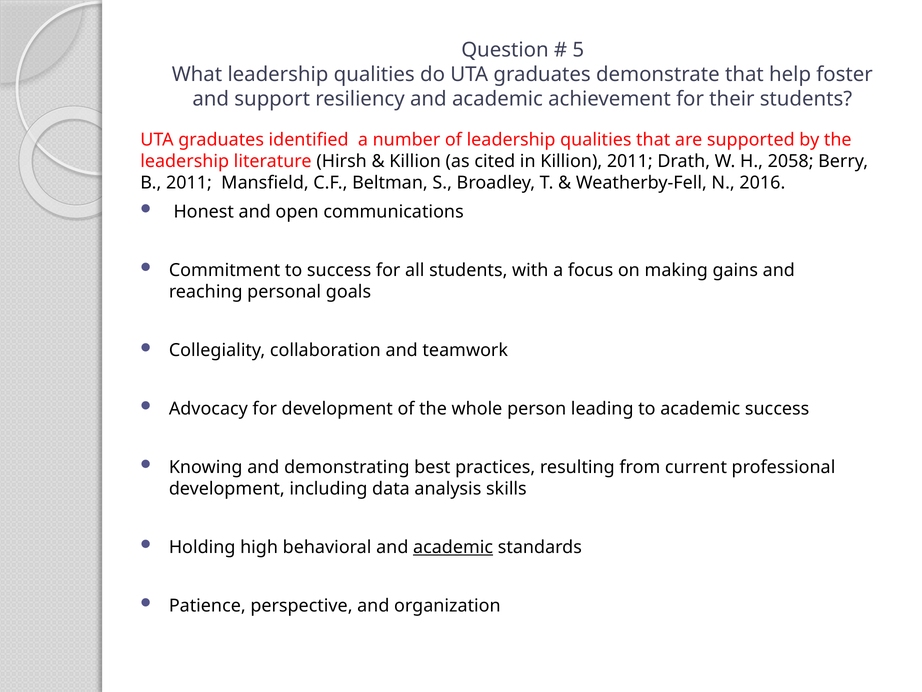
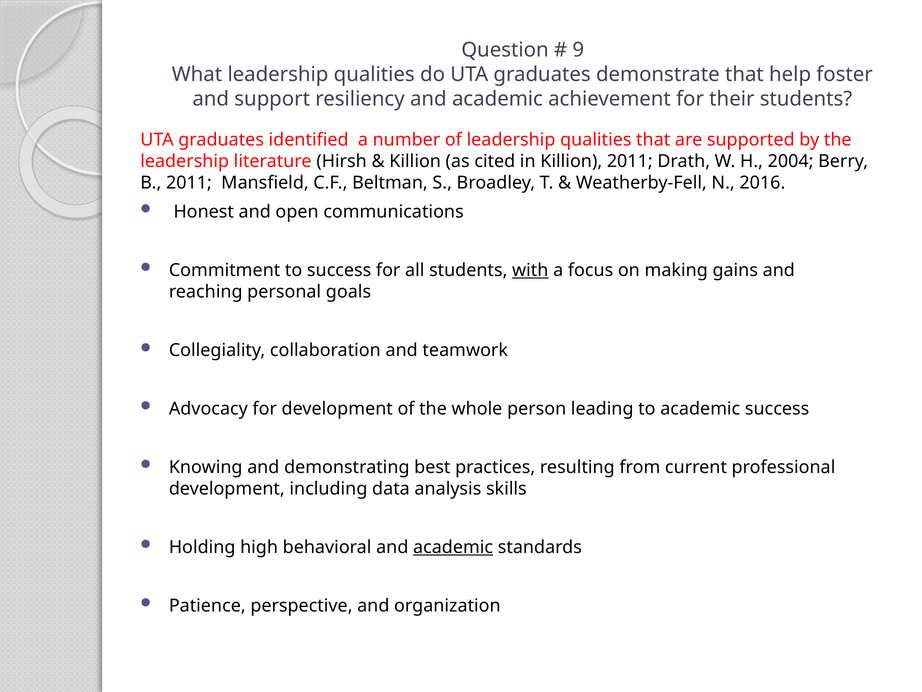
5: 5 -> 9 (578, 50)
2058: 2058 -> 2004 (791, 161)
with underline: none -> present (530, 270)
